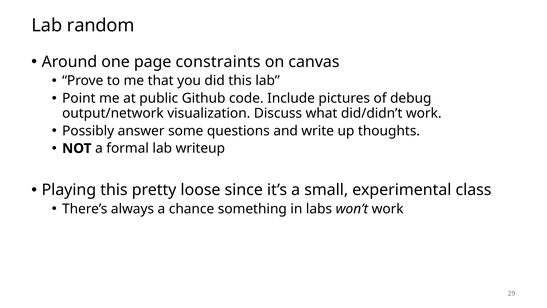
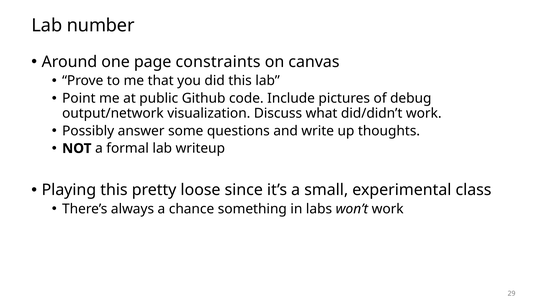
random: random -> number (101, 26)
